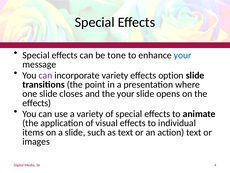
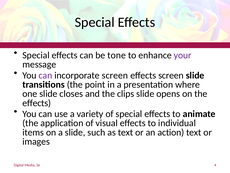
your colour: blue -> purple (183, 55)
incorporate variety: variety -> screen (115, 75)
effects option: option -> screen (171, 75)
the your: your -> clips (126, 94)
